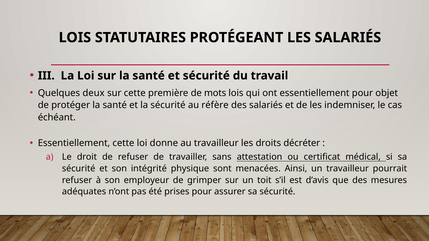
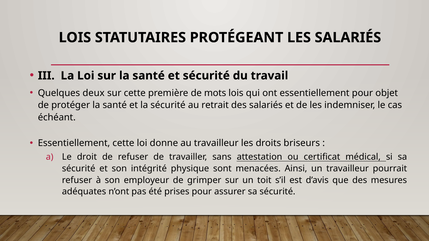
réfère: réfère -> retrait (215, 105)
décréter: décréter -> briseurs (302, 143)
